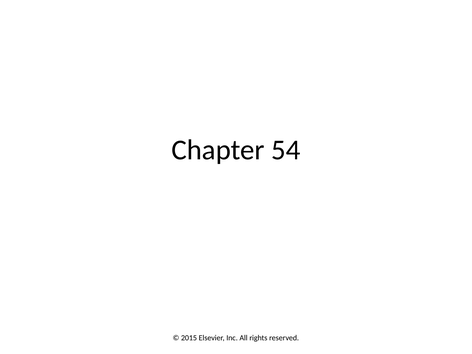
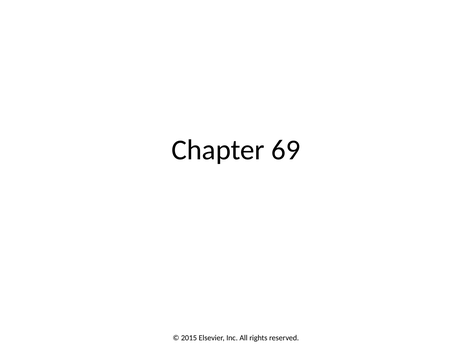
54: 54 -> 69 (286, 150)
